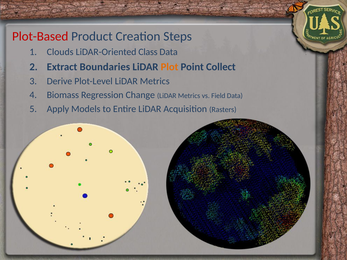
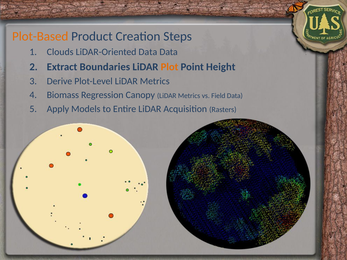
Plot-Based colour: red -> orange (40, 36)
LiDAR-Oriented Class: Class -> Data (148, 52)
Collect: Collect -> Height (221, 67)
Change: Change -> Canopy (140, 95)
